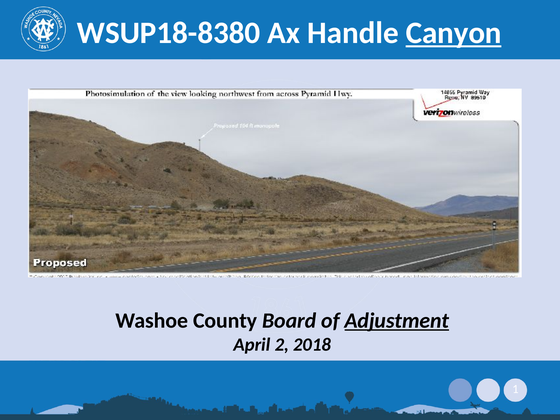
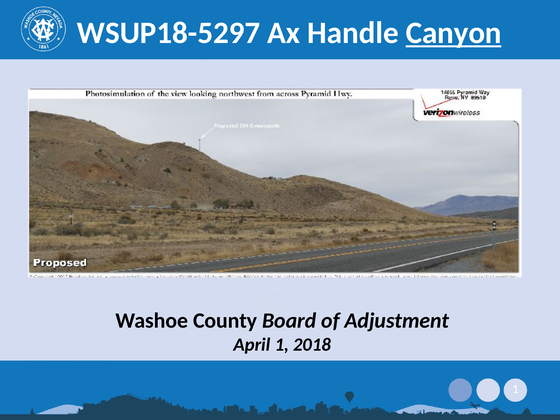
WSUP18-8380: WSUP18-8380 -> WSUP18-5297 (169, 33)
Adjustment underline: present -> none (397, 321)
April 2: 2 -> 1 (282, 345)
